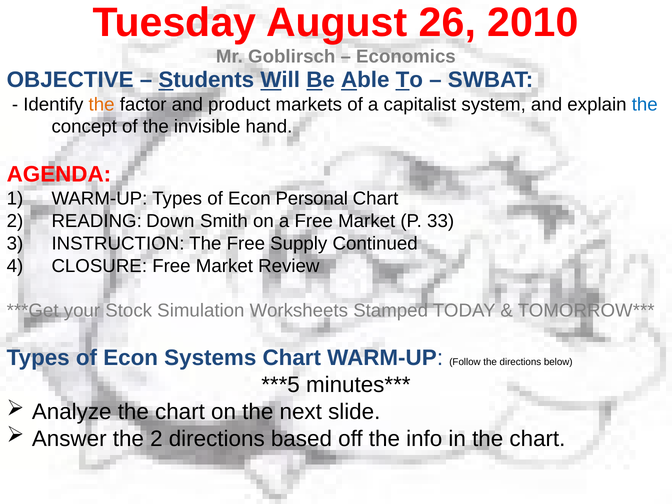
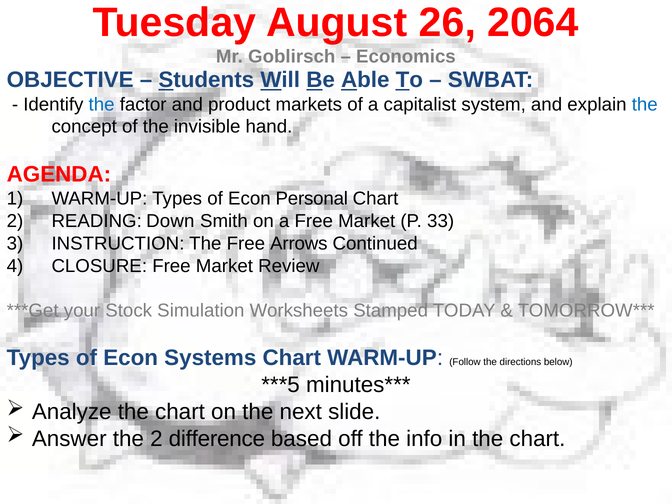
2010: 2010 -> 2064 (533, 22)
the colour: orange -> blue (102, 104)
Supply: Supply -> Arrows (299, 243)
2 directions: directions -> difference (217, 439)
